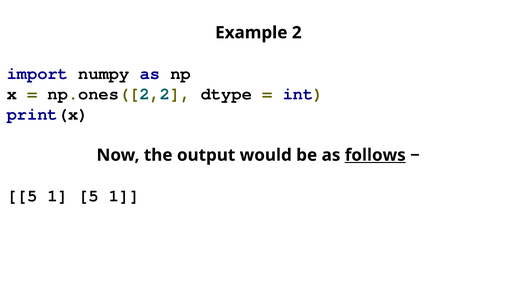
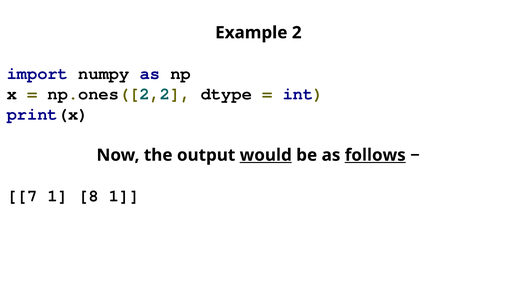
would underline: none -> present (266, 155)
5: 5 -> 7 (22, 196)
1 5: 5 -> 8 (89, 196)
